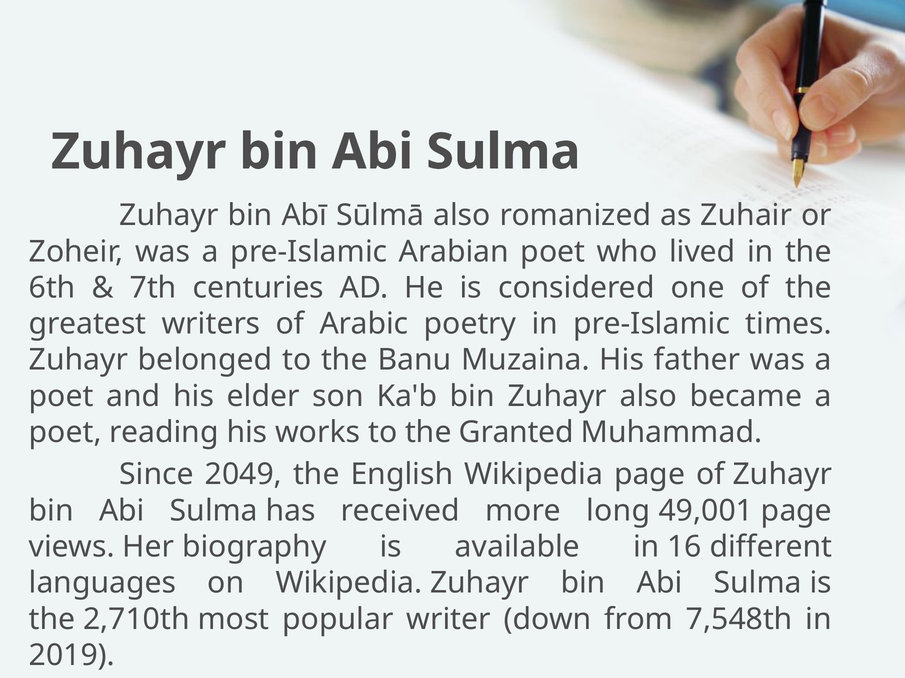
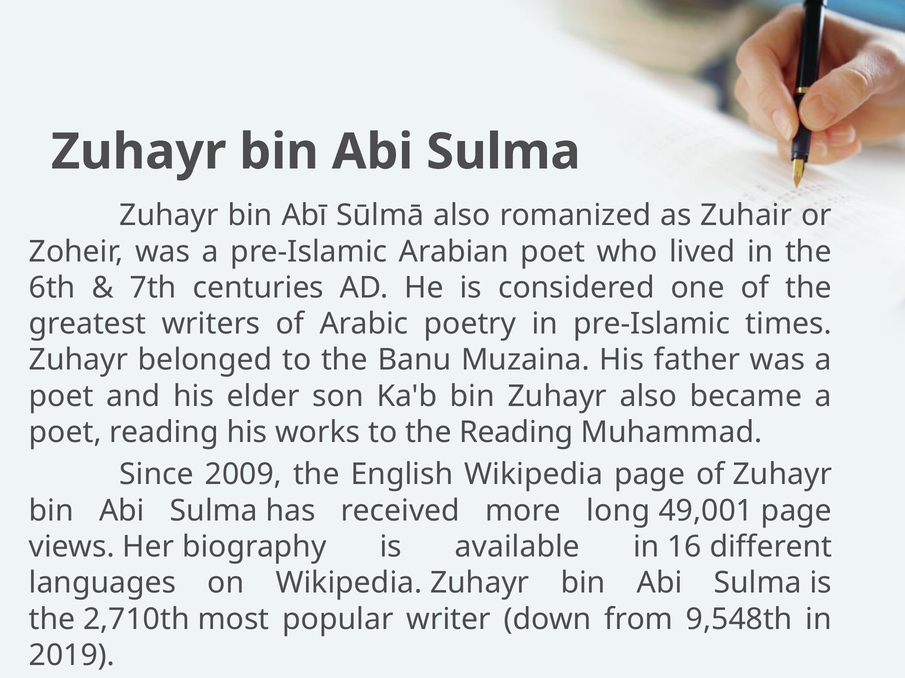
the Granted: Granted -> Reading (516, 433)
2049: 2049 -> 2009 (243, 475)
7,548th: 7,548th -> 9,548th (739, 620)
